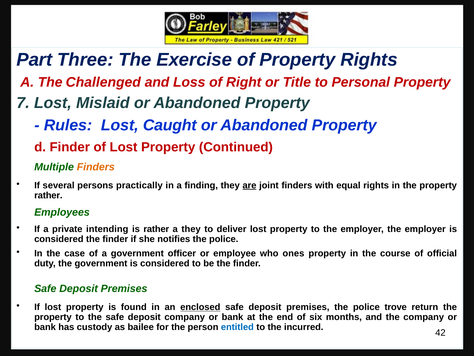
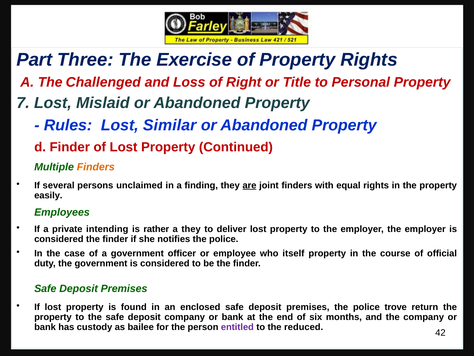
Caught: Caught -> Similar (170, 125)
practically: practically -> unclaimed (139, 185)
rather: rather -> easily (48, 195)
ones: ones -> itself (293, 253)
enclosed underline: present -> none (200, 307)
entitled colour: blue -> purple (237, 327)
incurred: incurred -> reduced (304, 327)
